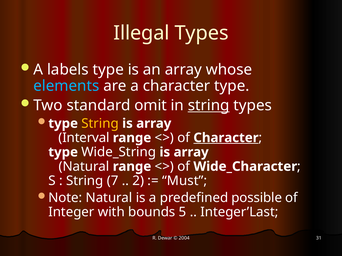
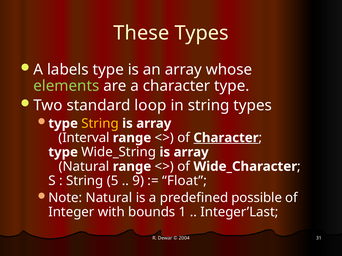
Illegal: Illegal -> These (141, 33)
elements colour: light blue -> light green (66, 86)
omit: omit -> loop (150, 106)
string underline: present -> none (209, 106)
7: 7 -> 5 (113, 181)
2: 2 -> 9 (138, 181)
Must: Must -> Float (185, 181)
5: 5 -> 1 (183, 213)
